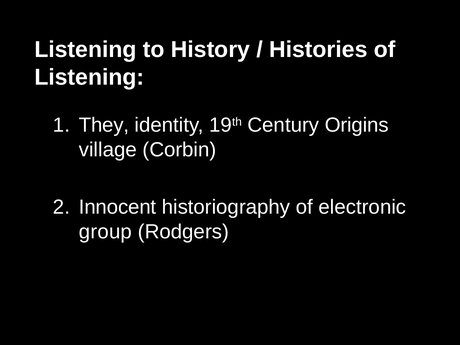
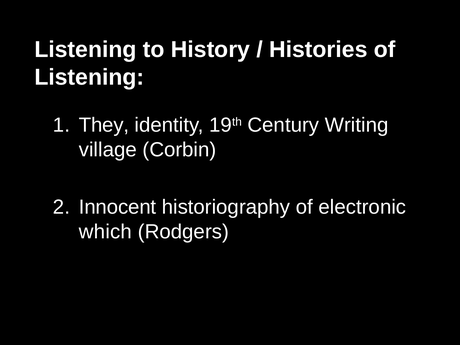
Origins: Origins -> Writing (357, 125)
group: group -> which (105, 232)
